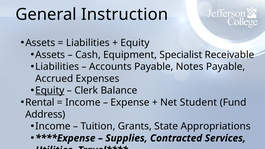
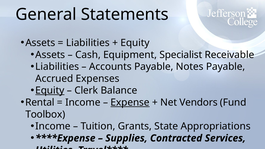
Instruction: Instruction -> Statements (125, 14)
Expense underline: none -> present (130, 102)
Student: Student -> Vendors (199, 102)
Address: Address -> Toolbox (45, 114)
